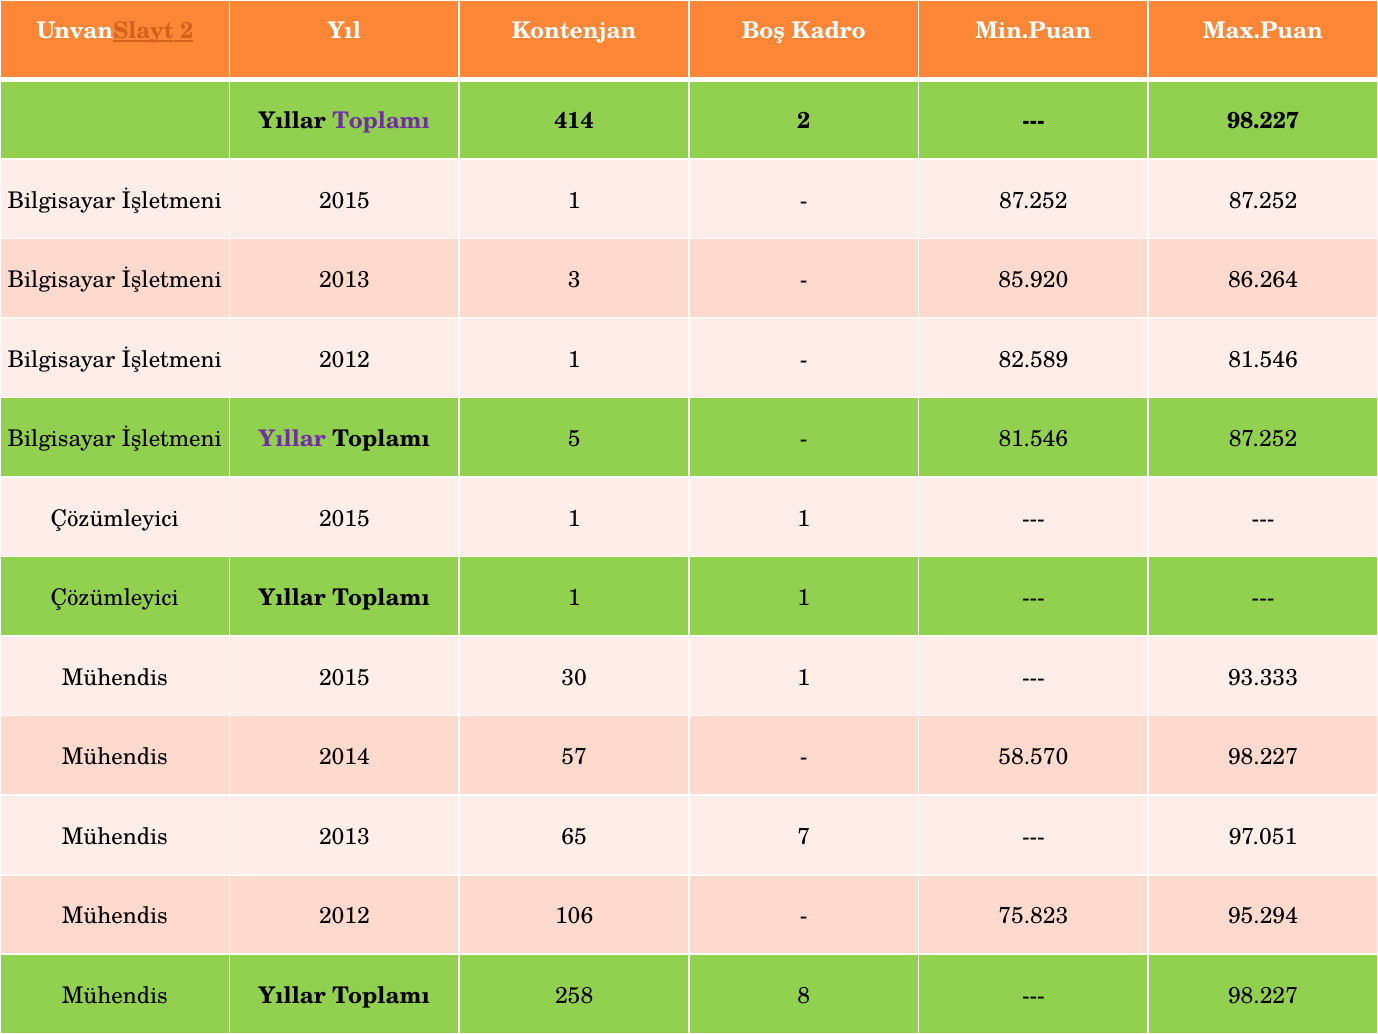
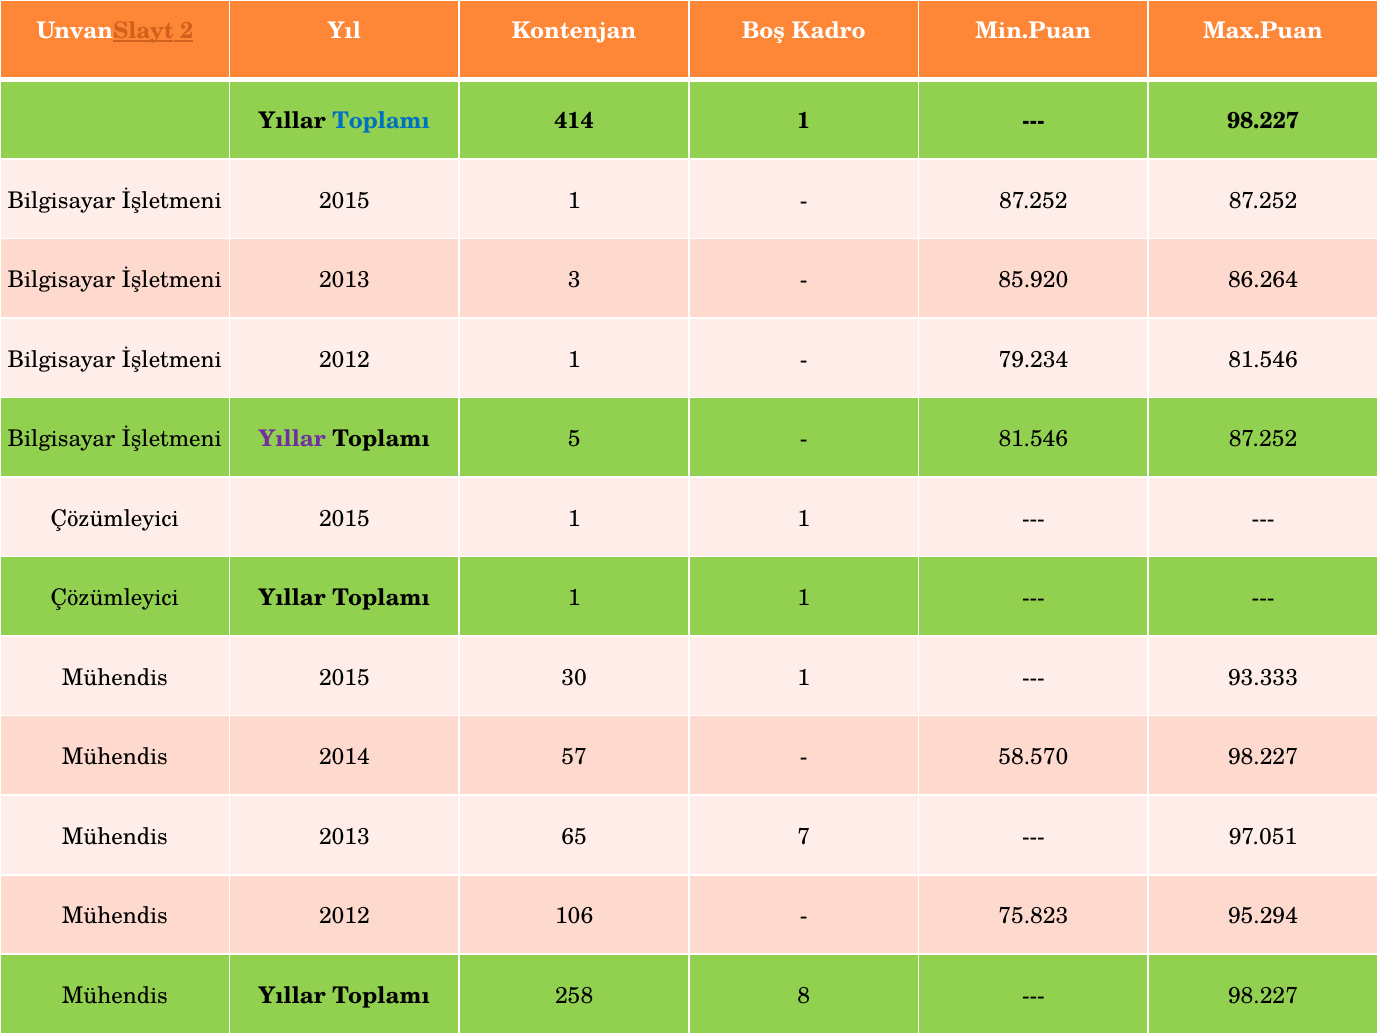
Toplamı colour: purple -> blue (381, 121)
414 2: 2 -> 1 (804, 121)
82.589: 82.589 -> 79.234 (1033, 359)
